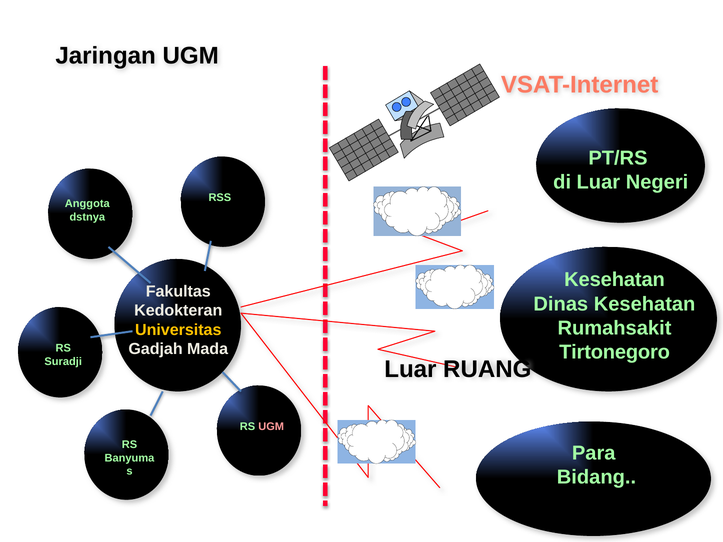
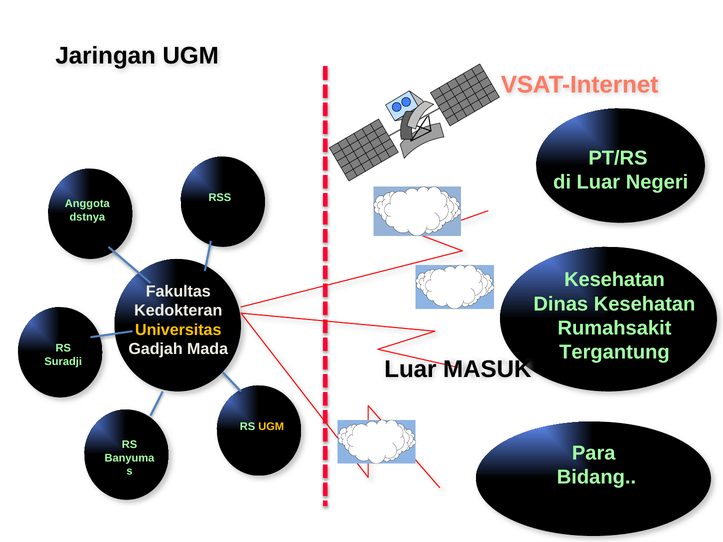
Tirtonegoro: Tirtonegoro -> Tergantung (614, 352)
RUANG: RUANG -> MASUK (487, 369)
UGM colour: pink -> yellow (271, 427)
